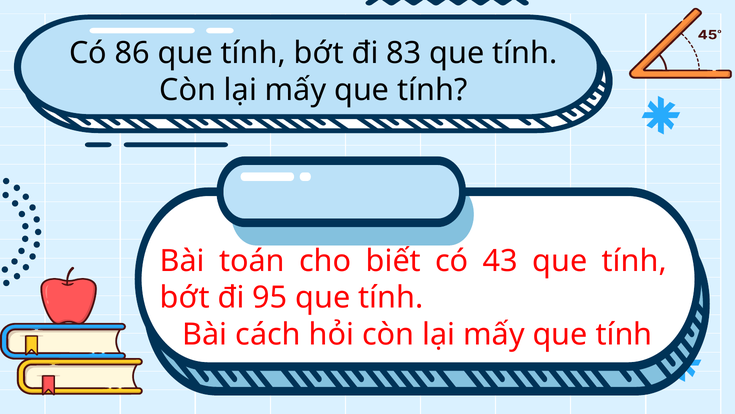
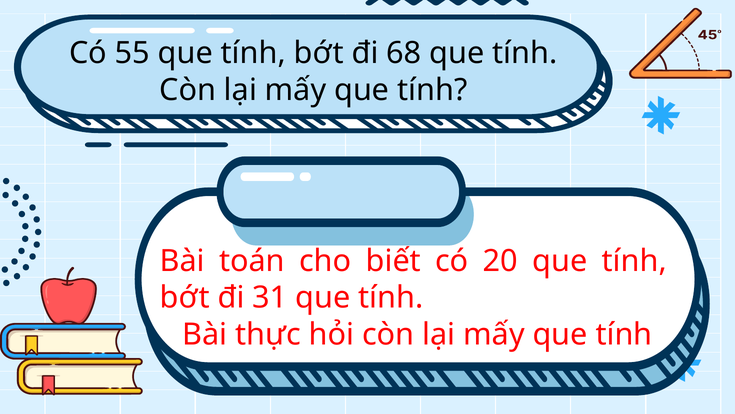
86: 86 -> 55 (132, 53)
83: 83 -> 68 (404, 53)
43: 43 -> 20 (500, 261)
95: 95 -> 31 (270, 297)
cách: cách -> thực (268, 334)
